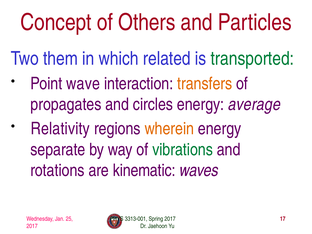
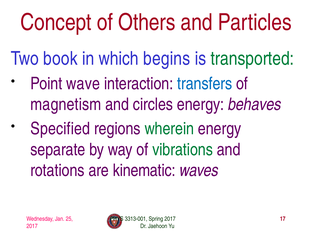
them: them -> book (60, 59)
related: related -> begins (167, 59)
transfers colour: orange -> blue (205, 84)
propagates: propagates -> magnetism (66, 105)
average: average -> behaves (255, 105)
Relativity: Relativity -> Specified (60, 129)
wherein colour: orange -> green (169, 129)
